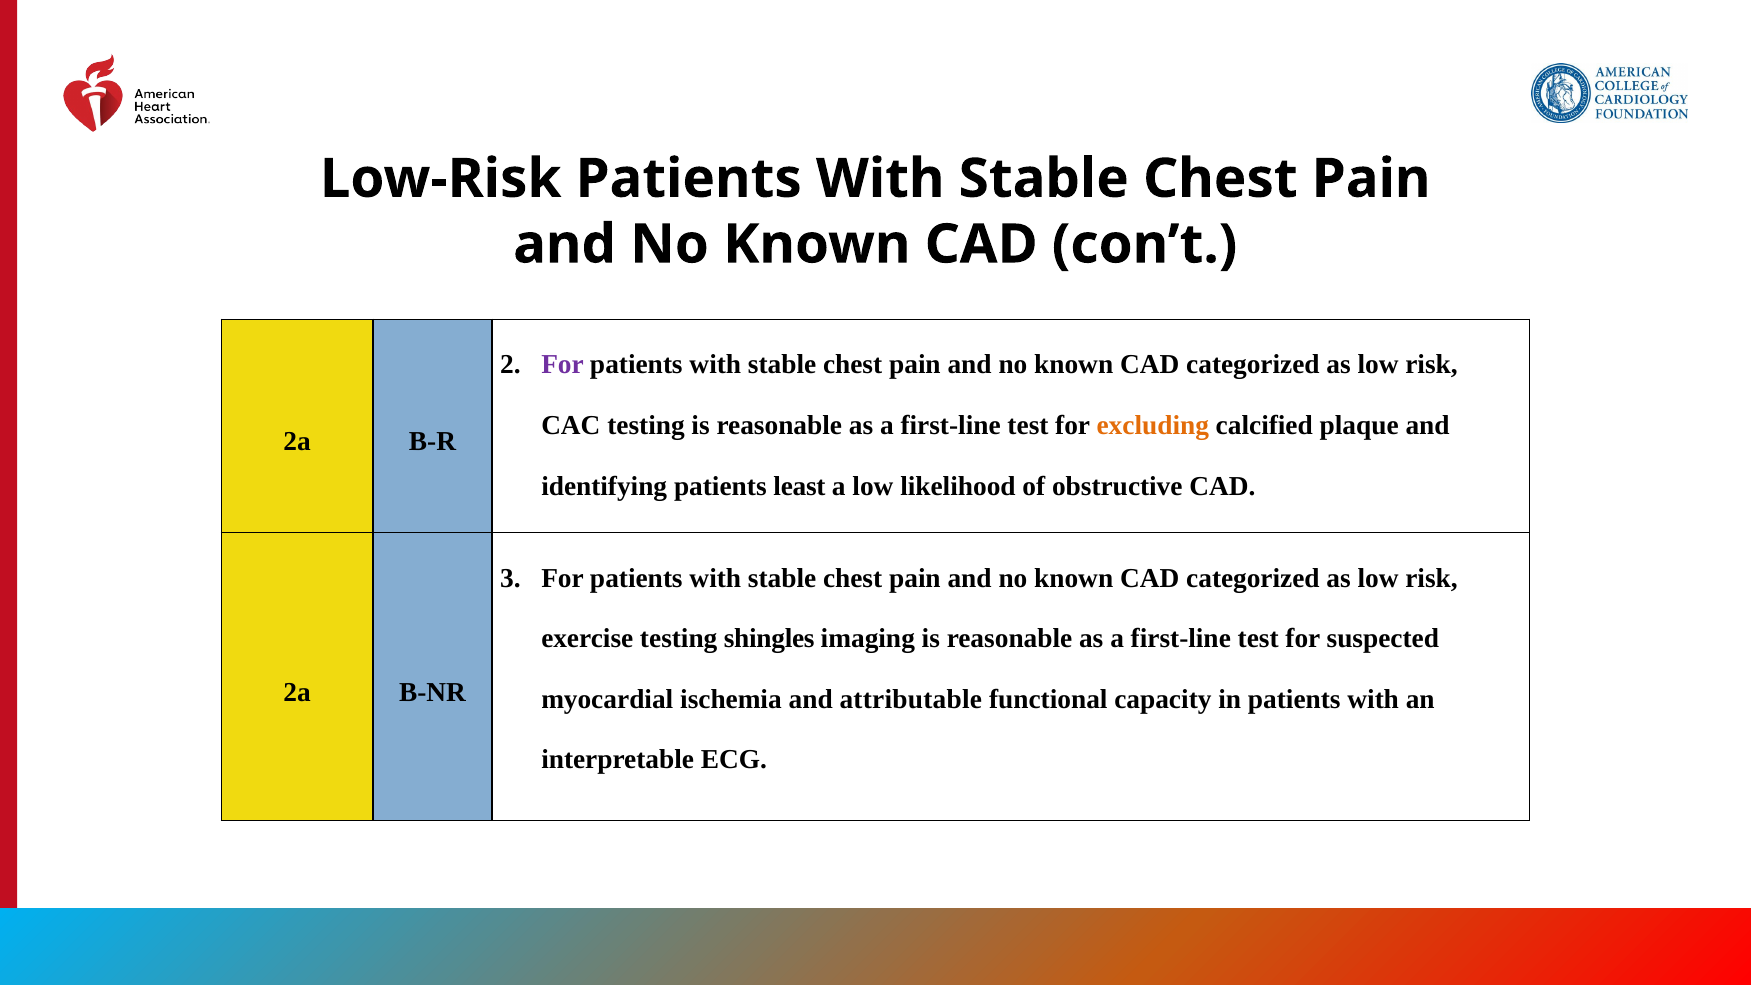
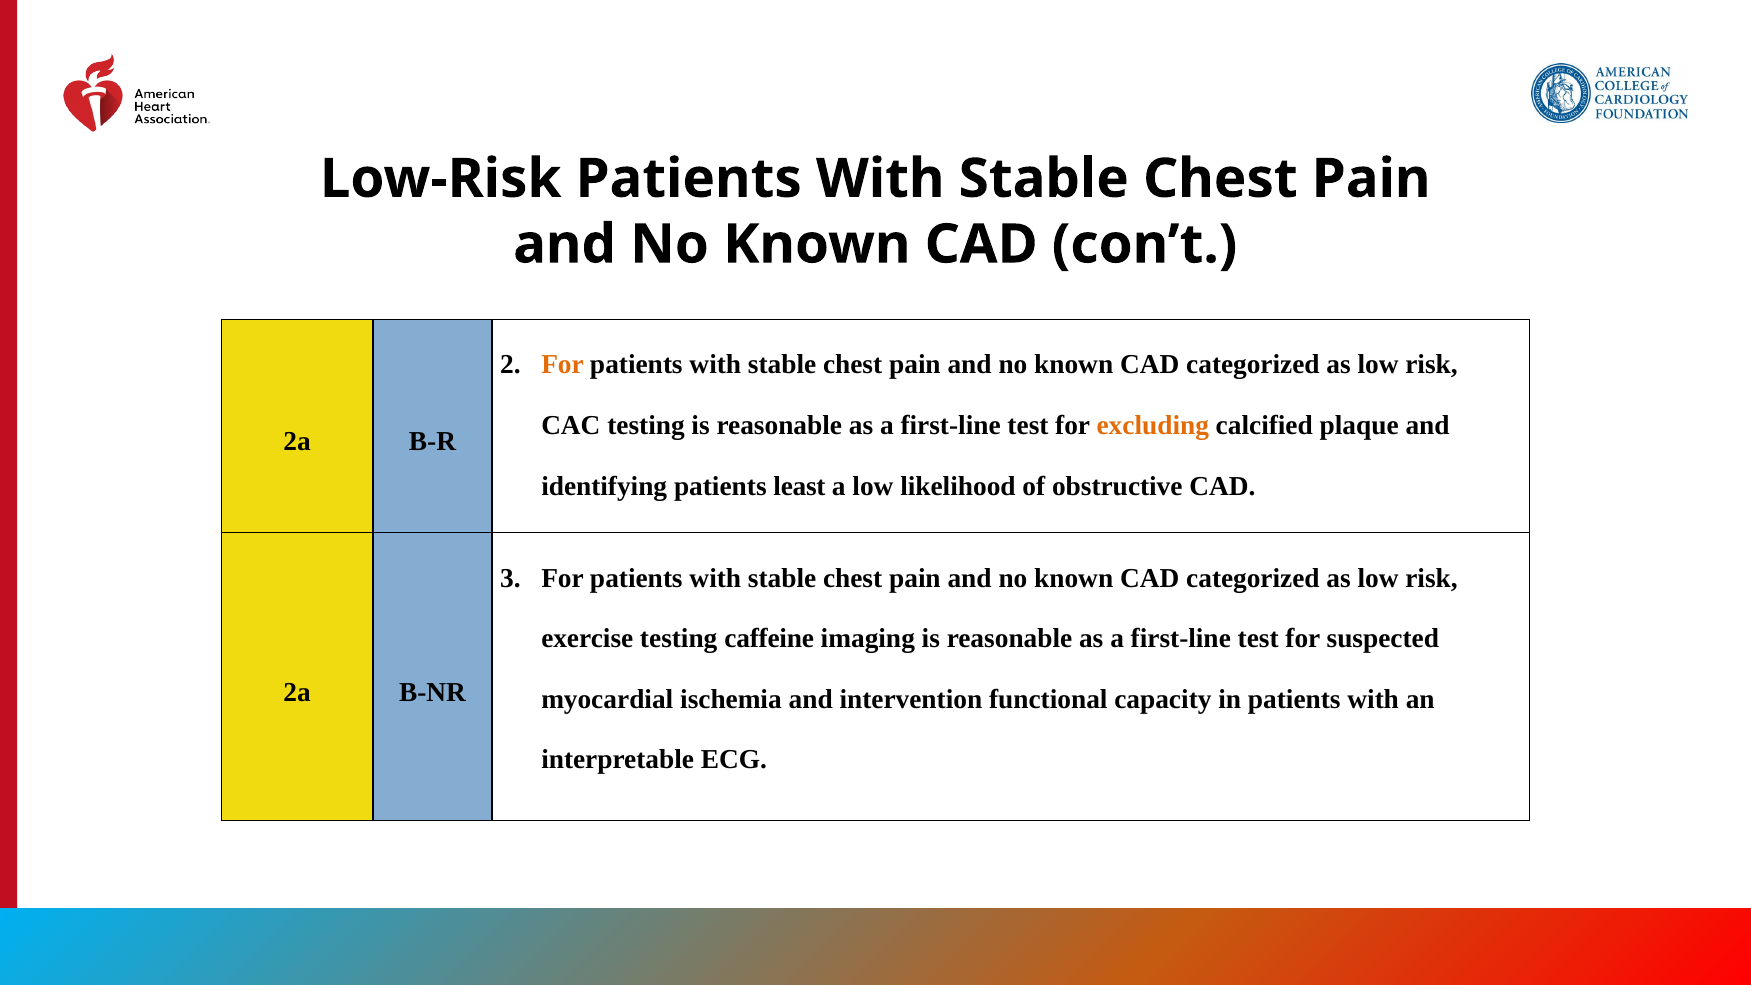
For colour: purple -> orange (562, 365)
shingles: shingles -> caffeine (769, 639)
attributable: attributable -> intervention (911, 699)
